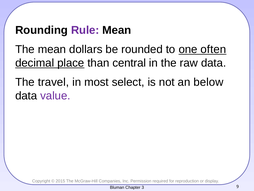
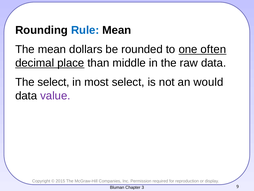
Rule colour: purple -> blue (85, 30)
central: central -> middle (129, 63)
The travel: travel -> select (54, 82)
below: below -> would (208, 82)
